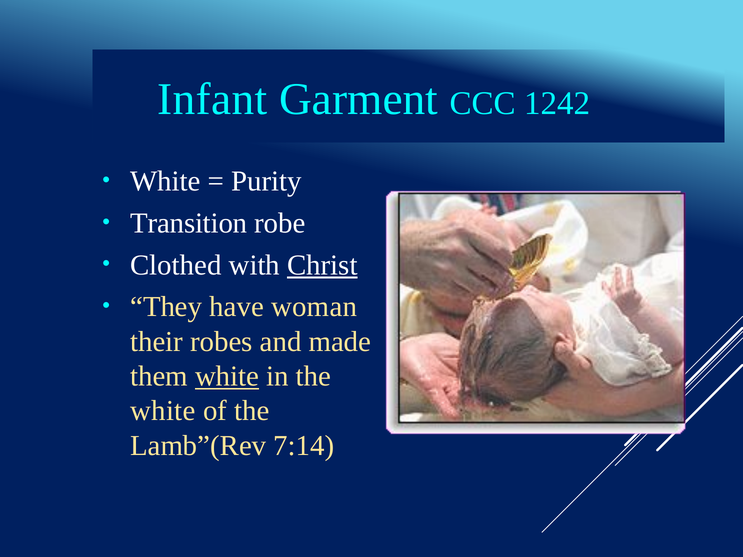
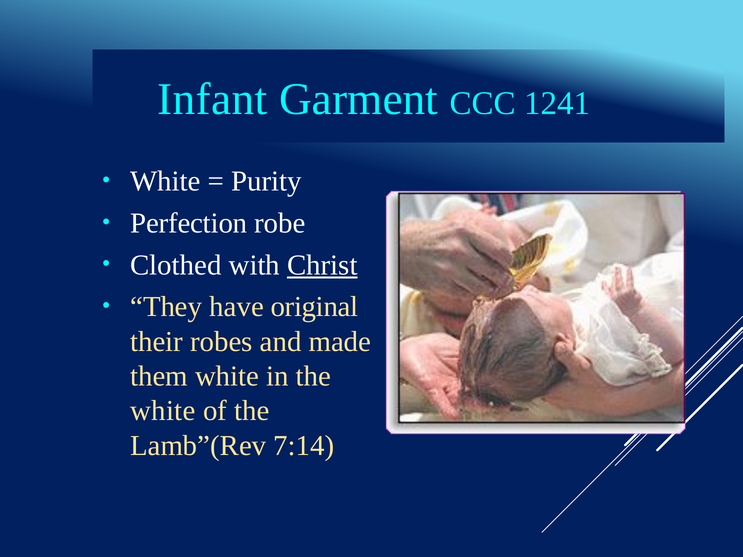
1242: 1242 -> 1241 (557, 103)
Transition: Transition -> Perfection (189, 223)
woman: woman -> original (314, 307)
white underline: present -> none (227, 376)
